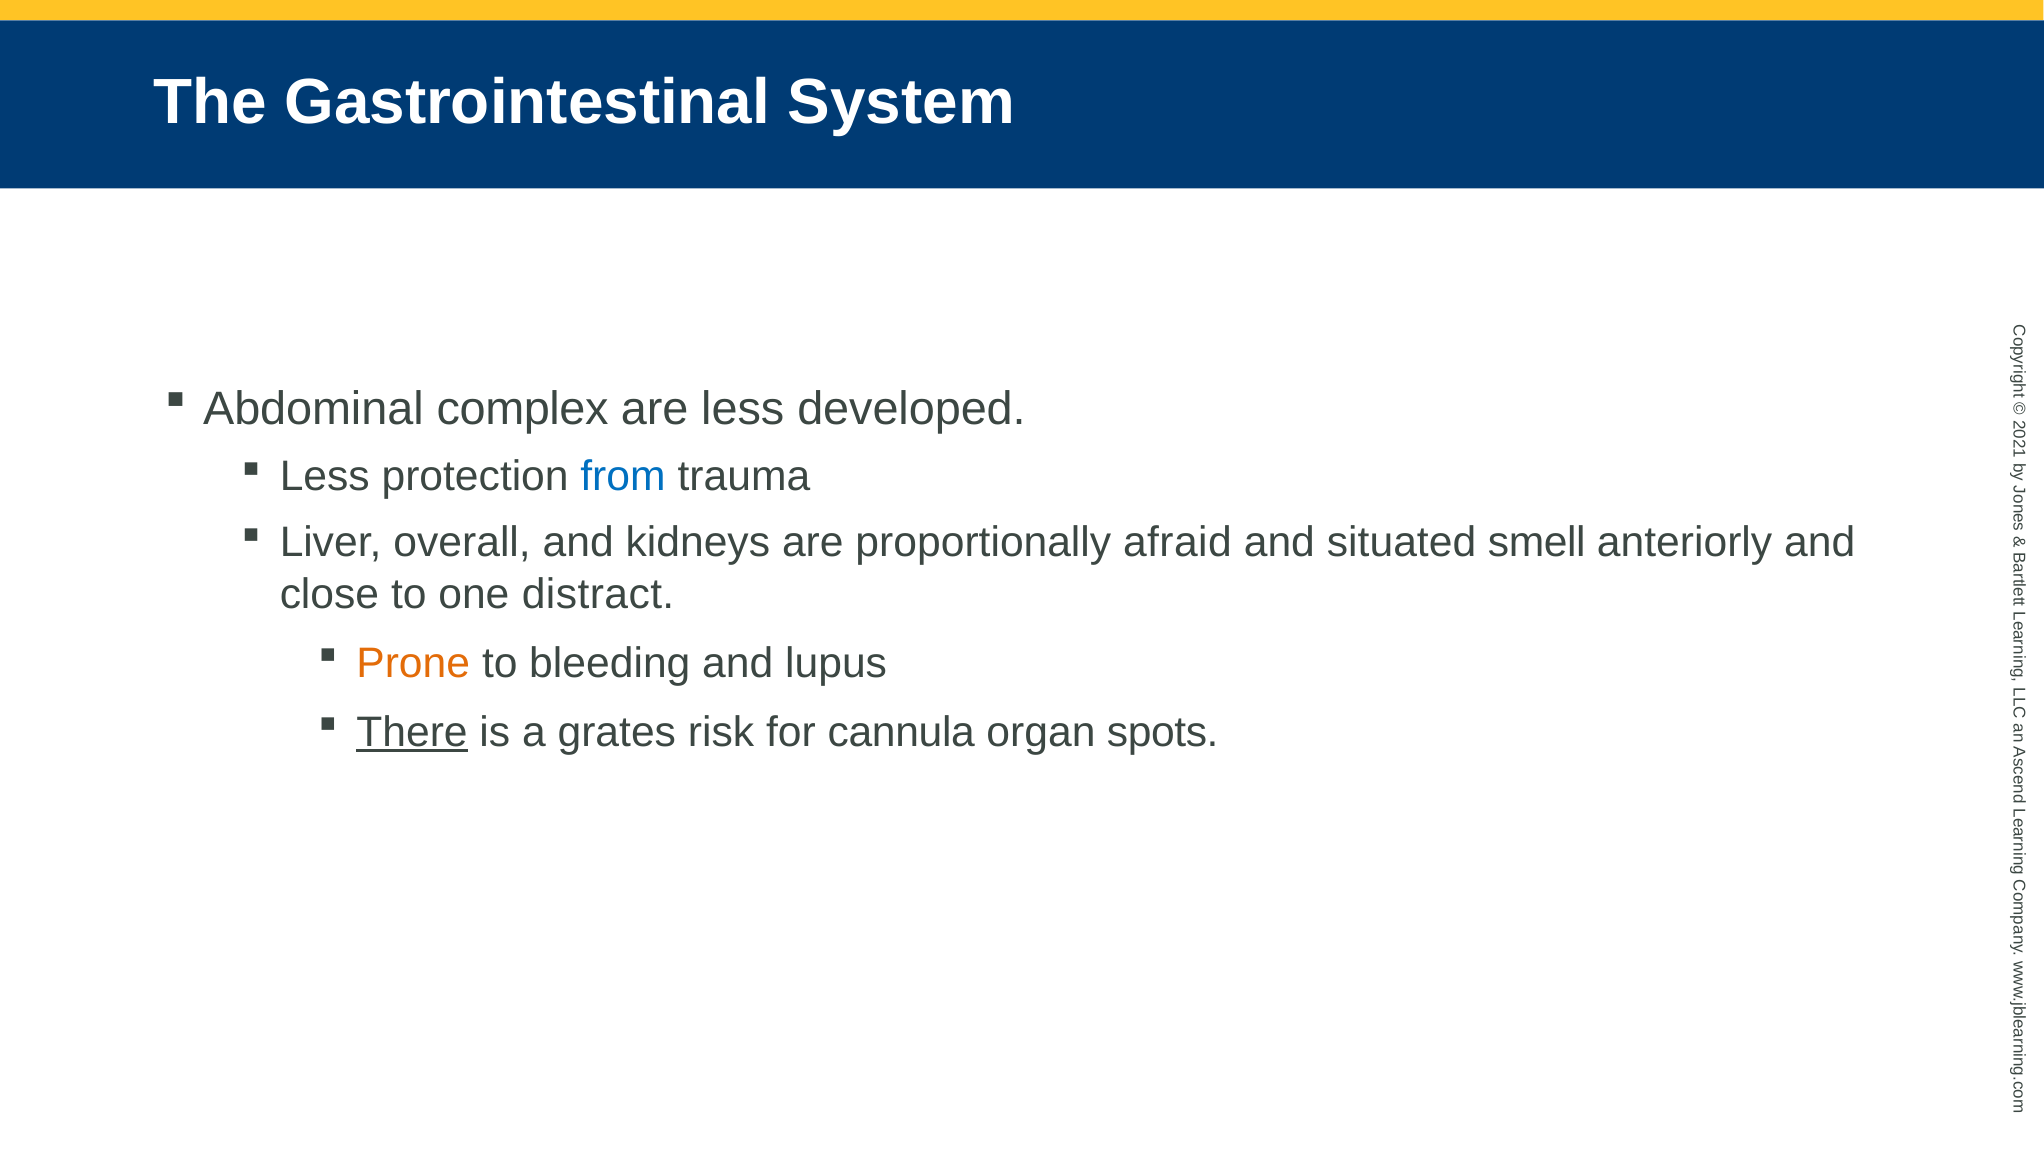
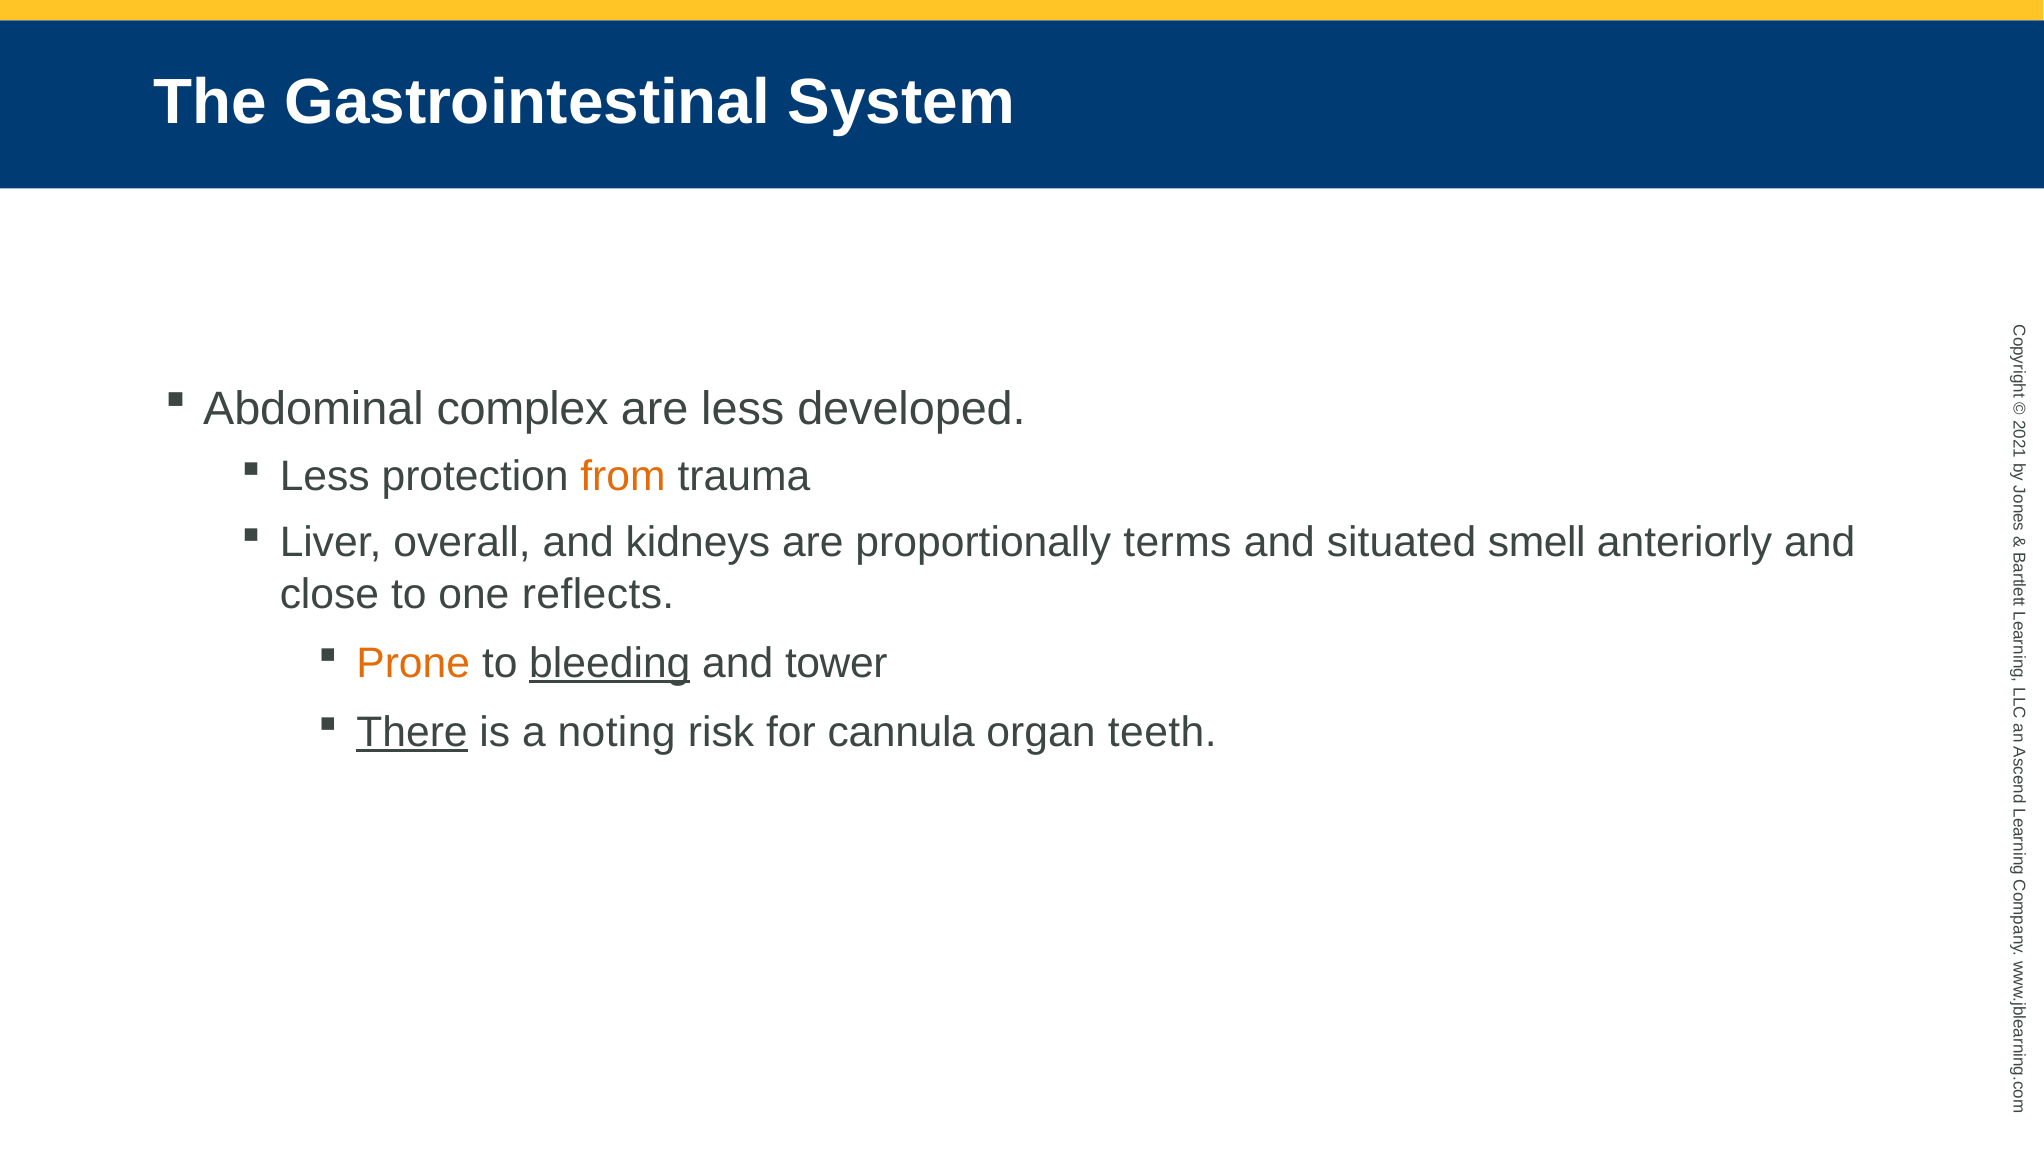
from colour: blue -> orange (623, 477)
afraid: afraid -> terms (1177, 543)
distract: distract -> reflects (598, 594)
bleeding underline: none -> present (610, 663)
lupus: lupus -> tower (836, 663)
grates: grates -> noting (617, 732)
spots: spots -> teeth (1162, 732)
